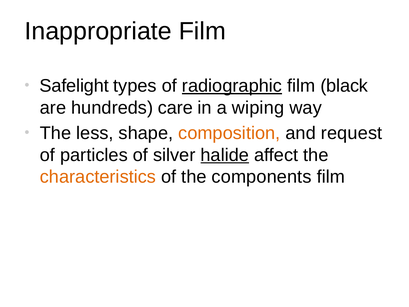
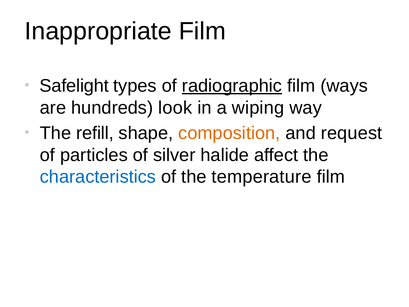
black: black -> ways (344, 86)
care: care -> look (175, 108)
less: less -> refill (95, 133)
halide underline: present -> none (225, 155)
characteristics colour: orange -> blue (98, 177)
components: components -> temperature (262, 177)
